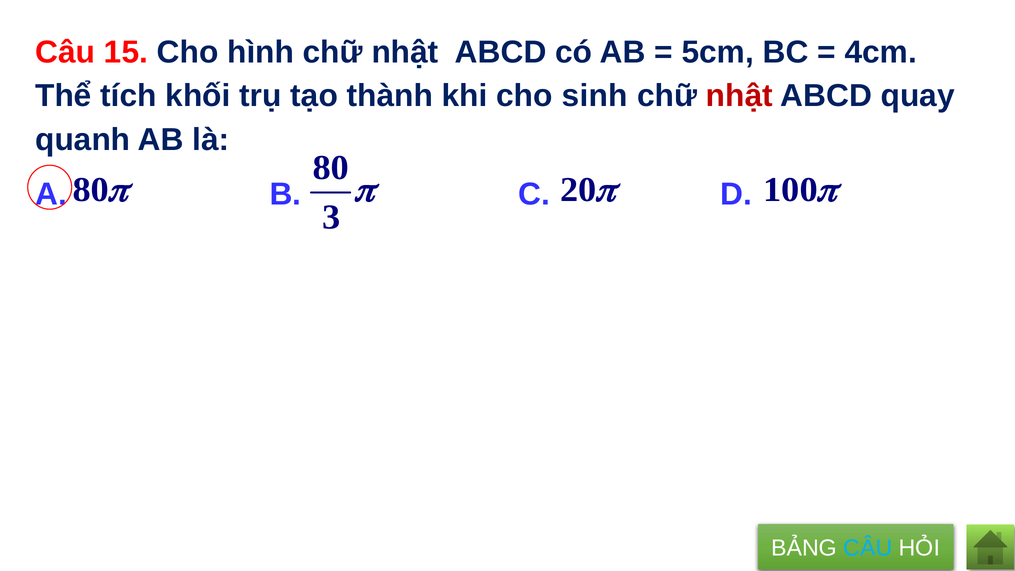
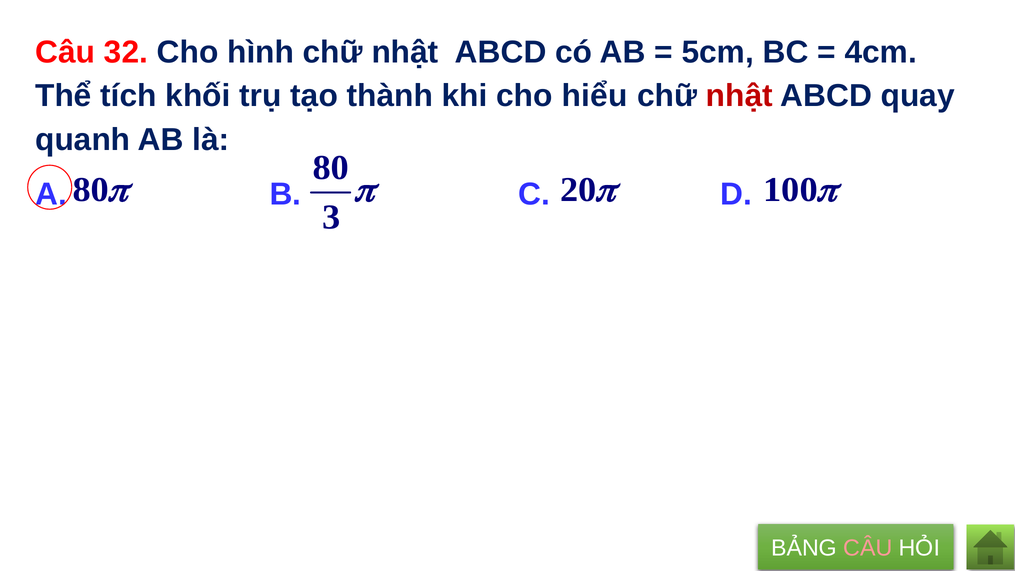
15: 15 -> 32 (126, 52)
sinh: sinh -> hiểu (595, 96)
CÂU colour: light blue -> pink (868, 548)
